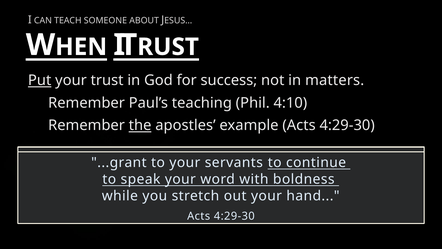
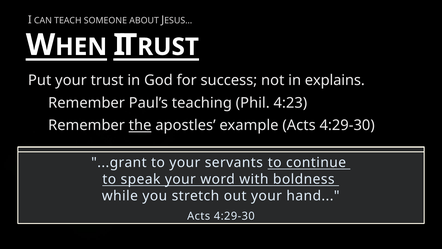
Put underline: present -> none (40, 80)
matters: matters -> explains (335, 80)
4:10: 4:10 -> 4:23 (290, 103)
